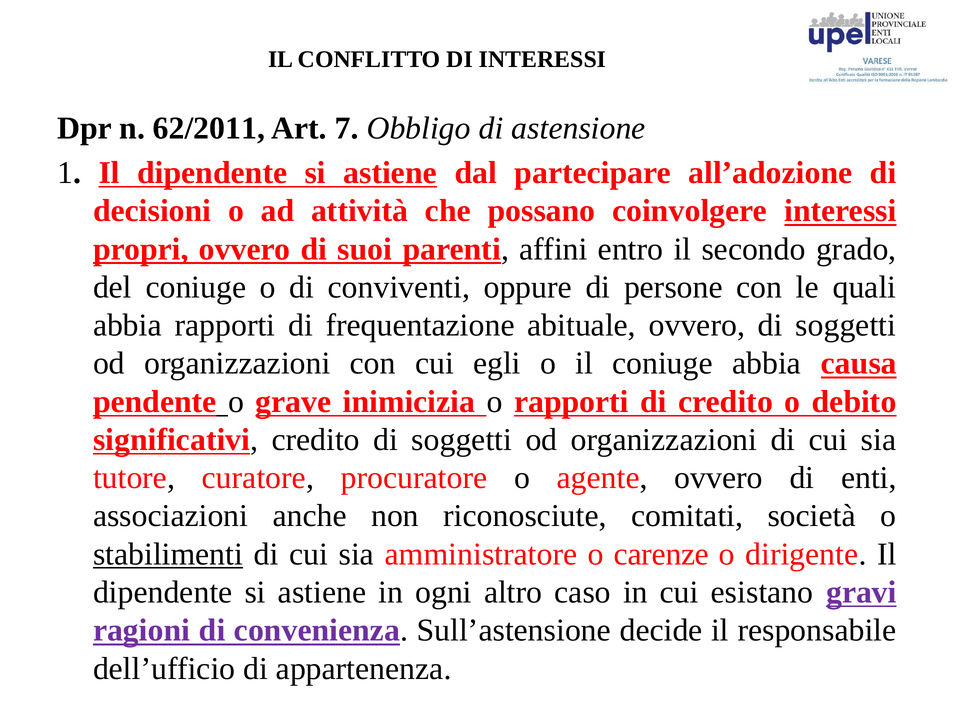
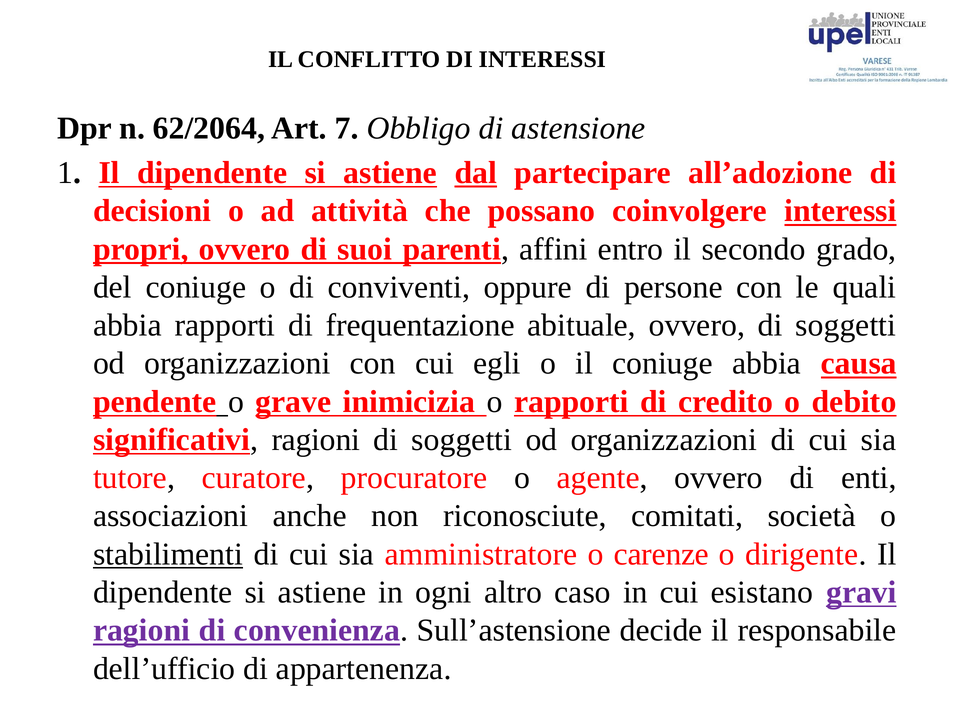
62/2011: 62/2011 -> 62/2064 (209, 128)
dal underline: none -> present (476, 173)
significativi credito: credito -> ragioni (316, 440)
